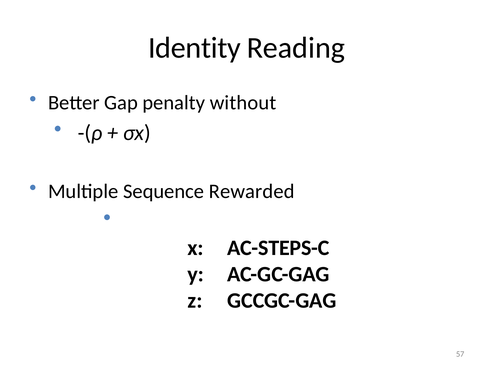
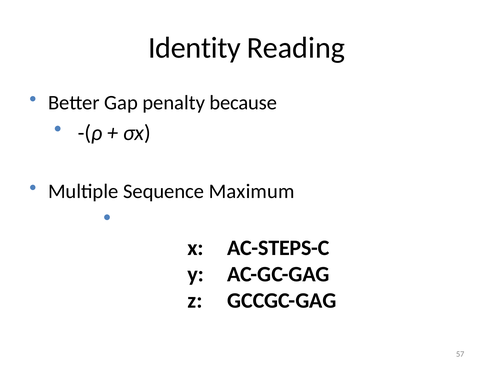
without: without -> because (243, 103)
Rewarded: Rewarded -> Maximum (252, 191)
